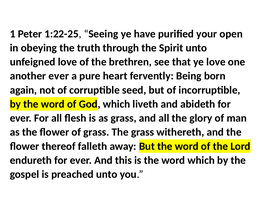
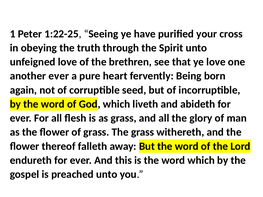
open: open -> cross (231, 34)
